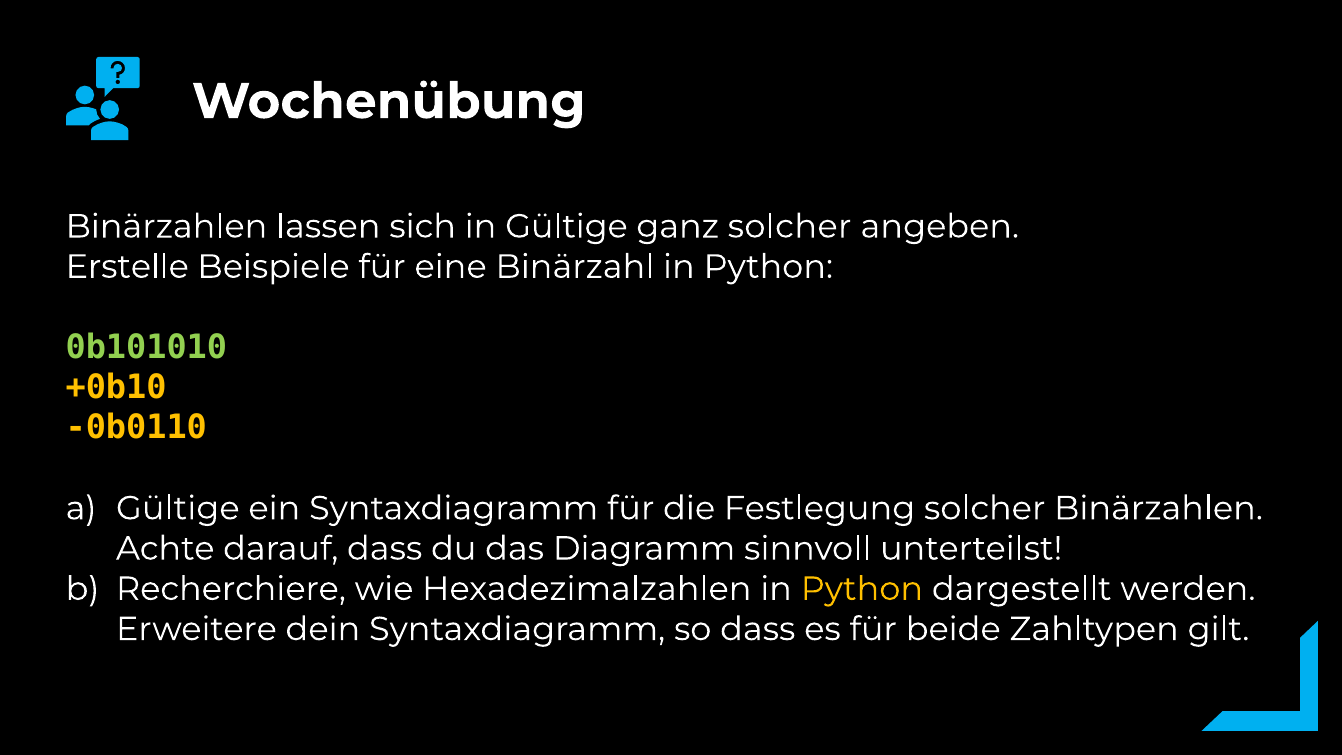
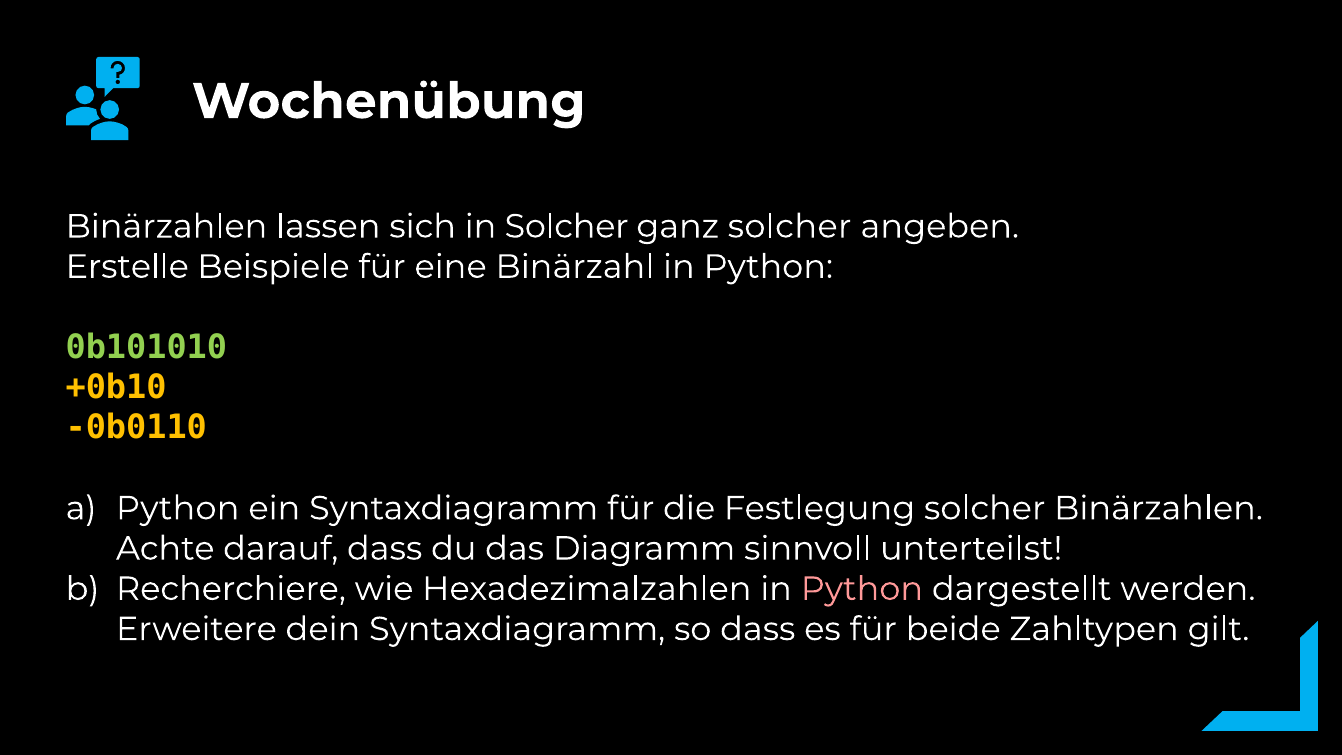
in Gültige: Gültige -> Solcher (567, 226)
Gültige: Gültige -> Python (178, 508)
Python colour: yellow -> pink (862, 589)
